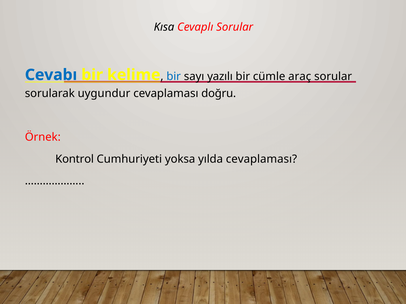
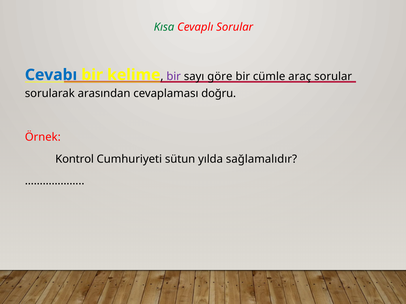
Kısa colour: black -> green (164, 27)
bir colour: blue -> purple (174, 76)
yazılı: yazılı -> göre (220, 76)
uygundur: uygundur -> arasından (104, 94)
yoksa: yoksa -> sütun (180, 159)
yılda cevaplaması: cevaplaması -> sağlamalıdır (261, 159)
